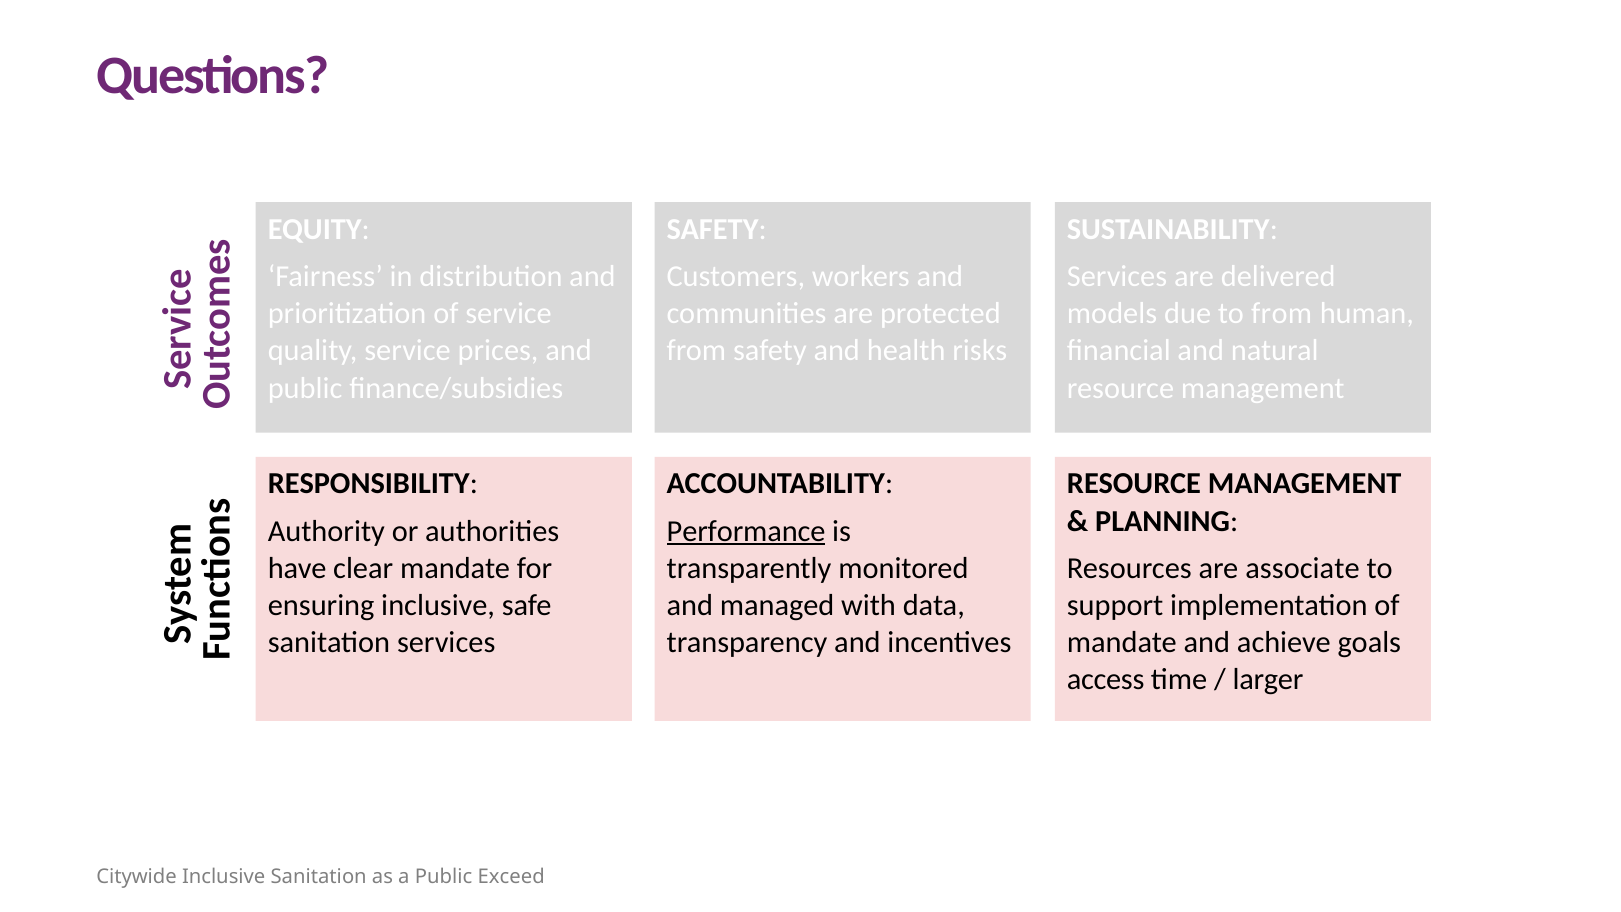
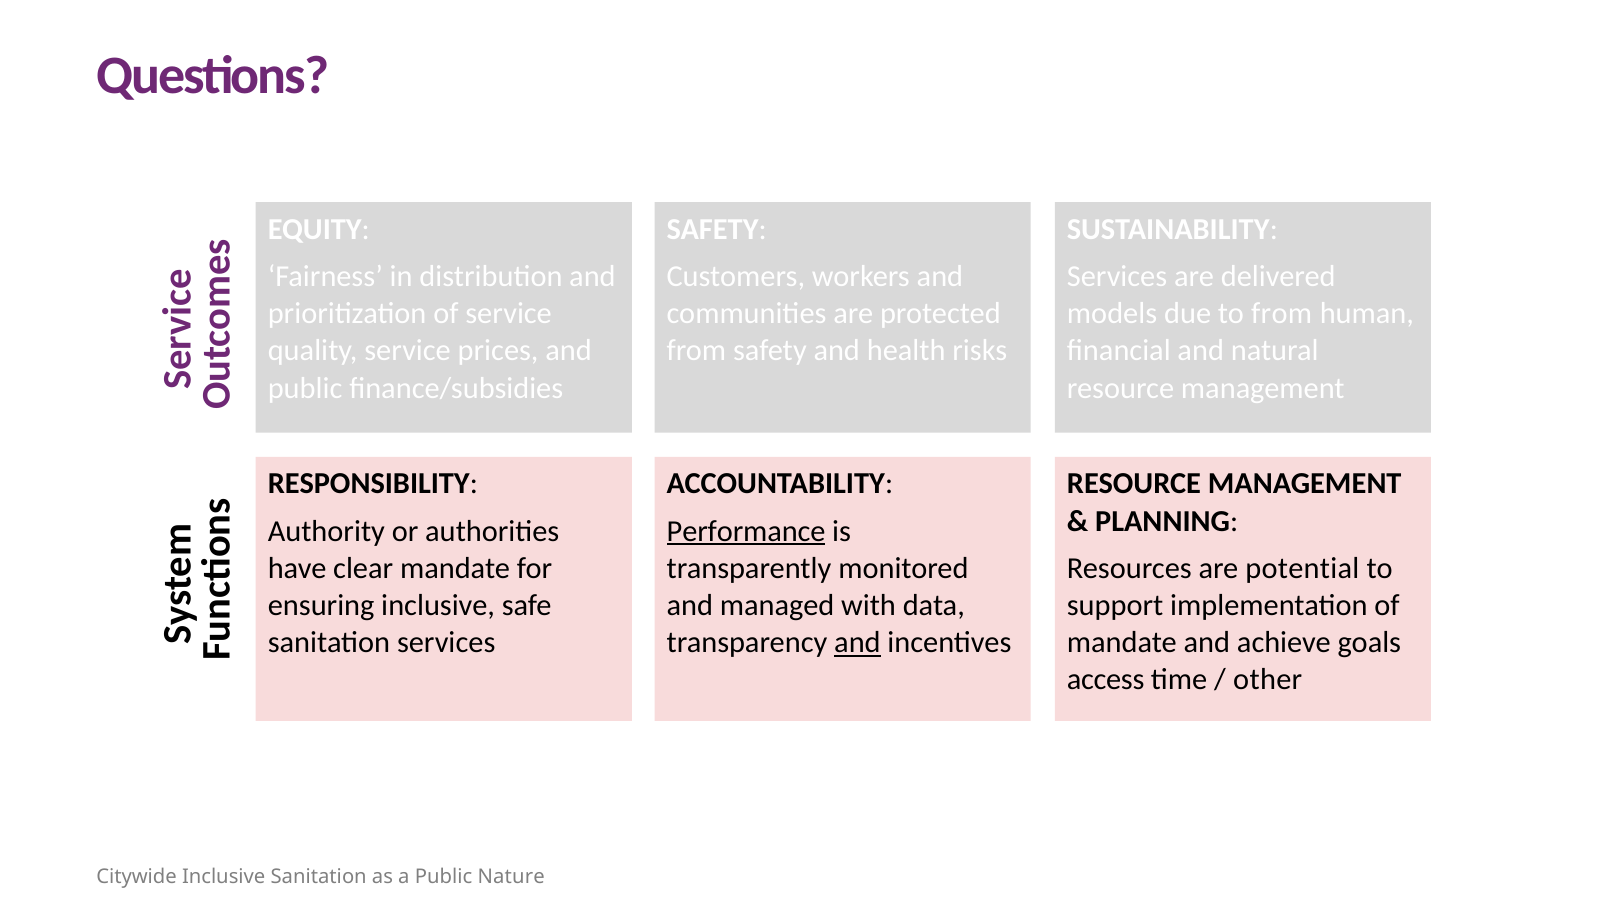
associate: associate -> potential (1302, 568)
and underline: none -> present (857, 642)
larger: larger -> other (1268, 680)
Exceed: Exceed -> Nature (511, 876)
